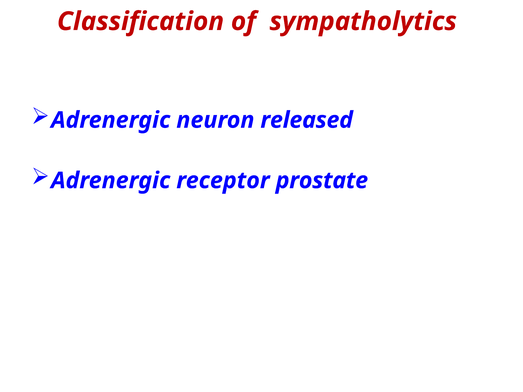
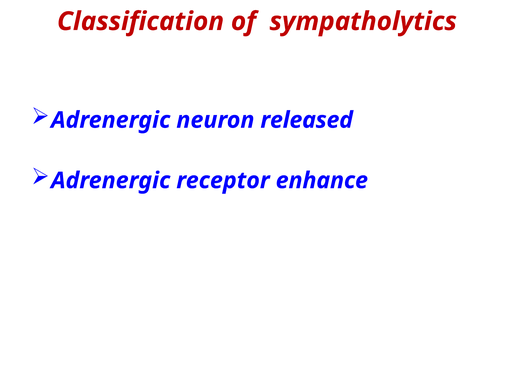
prostate: prostate -> enhance (322, 181)
